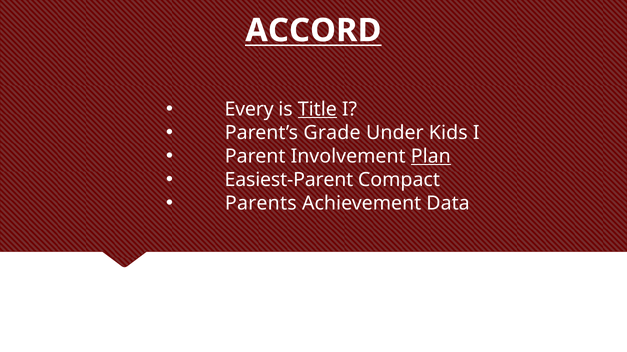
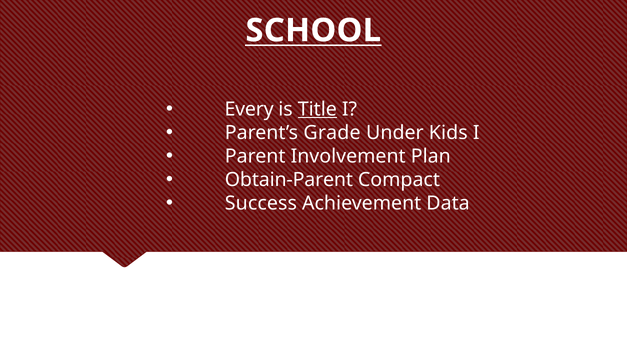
ACCORD: ACCORD -> SCHOOL (313, 31)
Plan underline: present -> none (431, 156)
Easiest-Parent: Easiest-Parent -> Obtain-Parent (289, 180)
Parents: Parents -> Success (261, 204)
